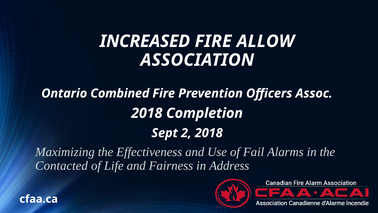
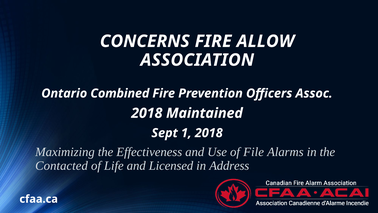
INCREASED: INCREASED -> CONCERNS (145, 41)
Completion: Completion -> Maintained (204, 113)
2: 2 -> 1 (186, 133)
Fail: Fail -> File (254, 152)
Fairness: Fairness -> Licensed (171, 165)
